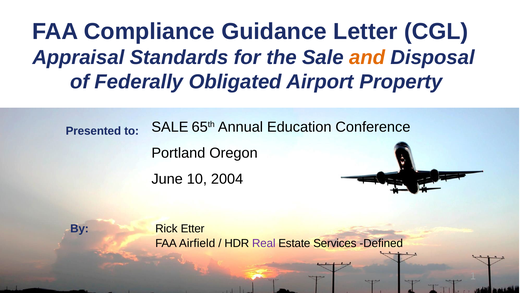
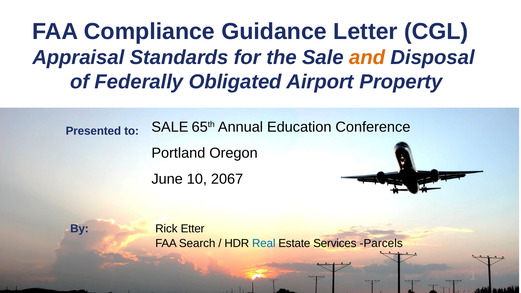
2004: 2004 -> 2067 (227, 179)
Airfield: Airfield -> Search (197, 243)
Real colour: purple -> blue (264, 243)
Defined: Defined -> Parcels (381, 243)
